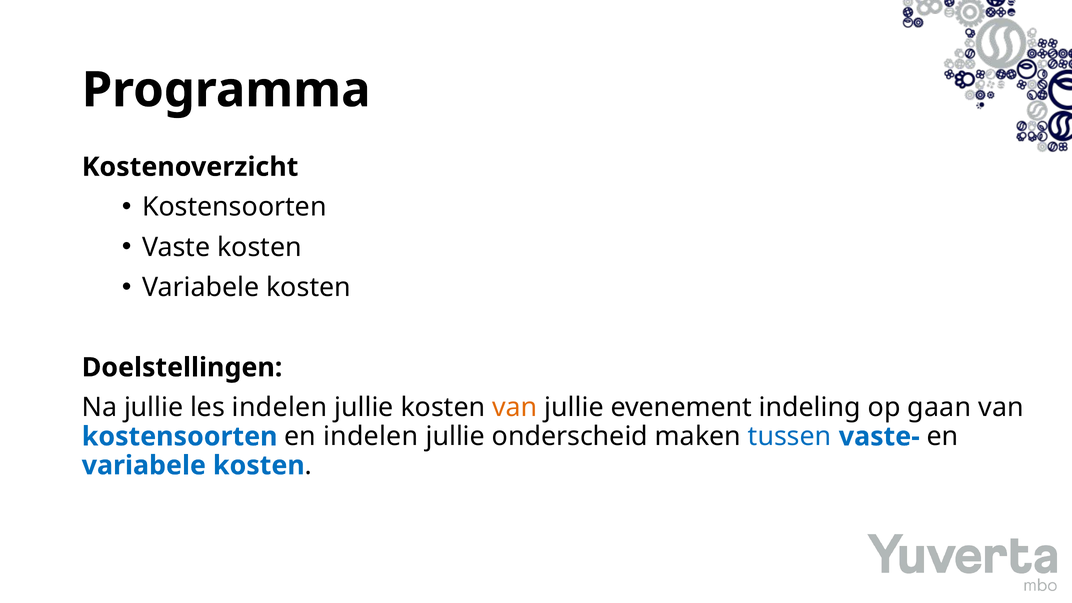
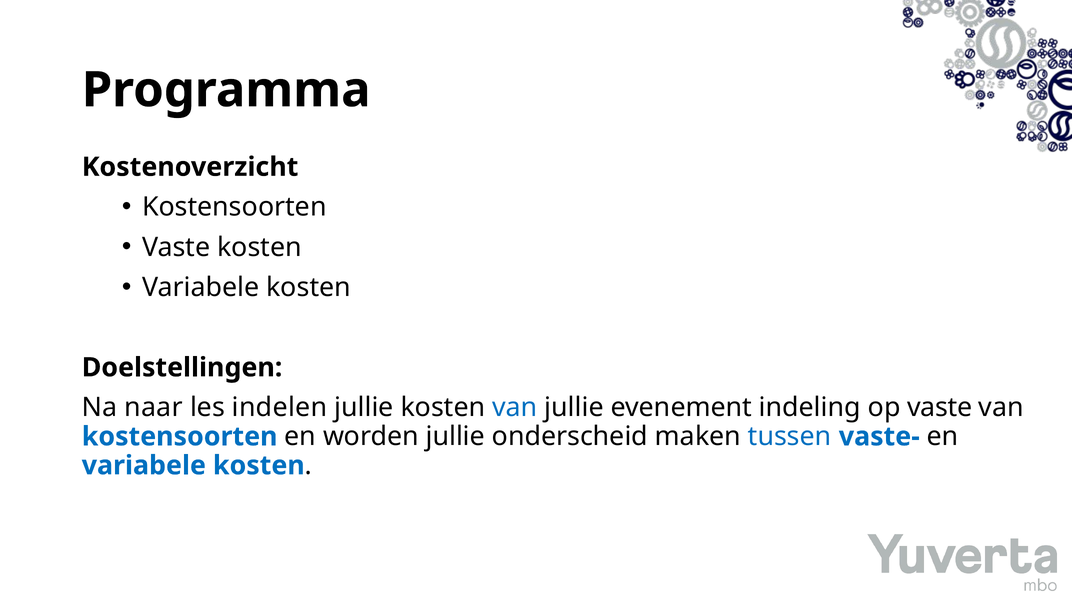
Na jullie: jullie -> naar (153, 408)
van colour: orange -> blue (515, 408)
op gaan: gaan -> vaste (940, 408)
en indelen: indelen -> worden (371, 437)
